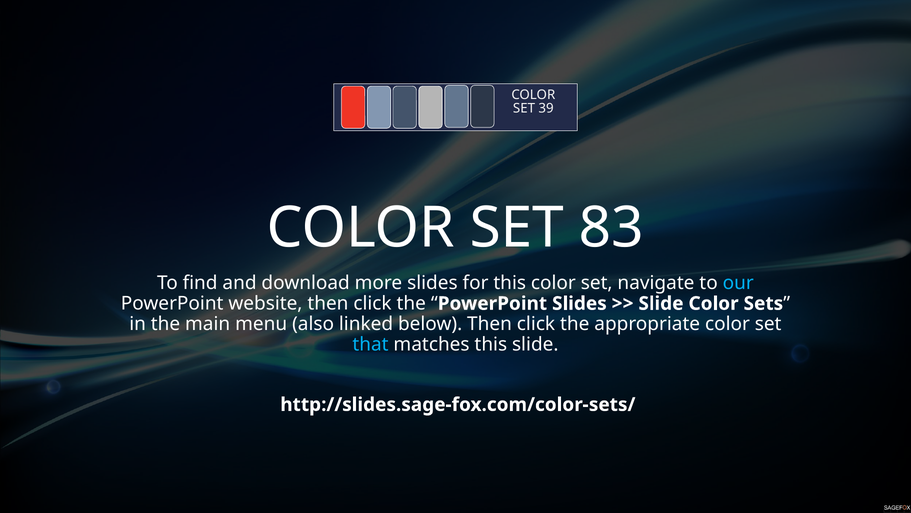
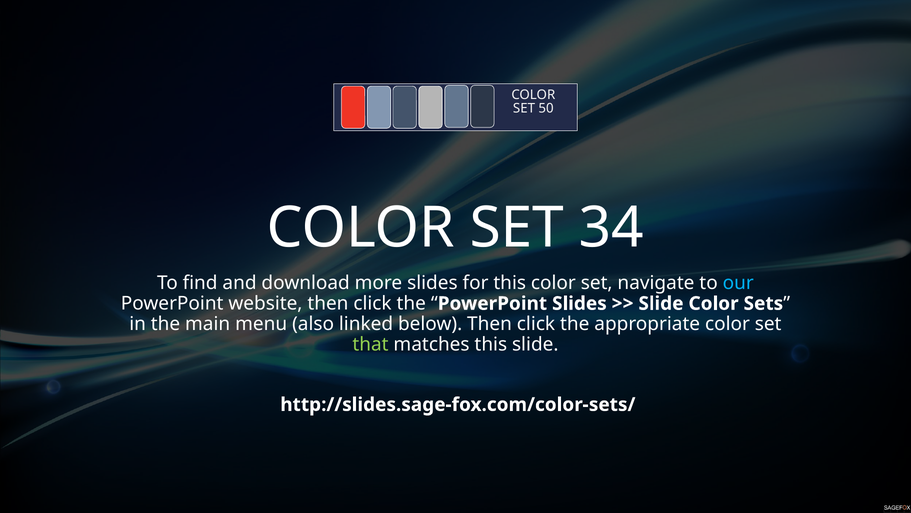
39: 39 -> 50 (546, 108)
83: 83 -> 34 (611, 228)
that colour: light blue -> light green (371, 344)
